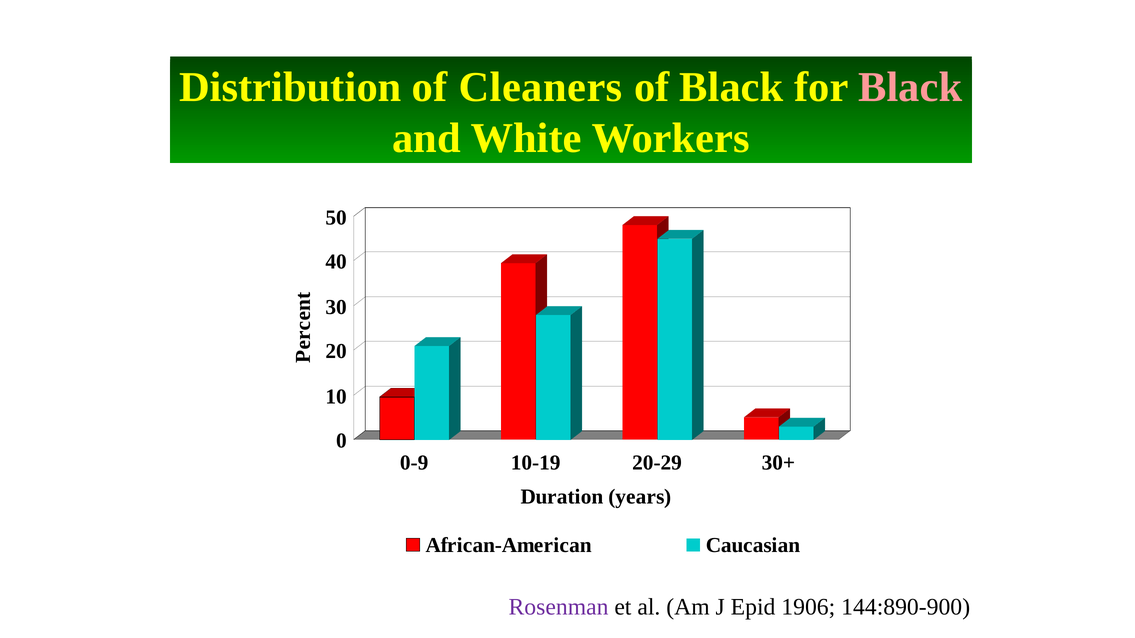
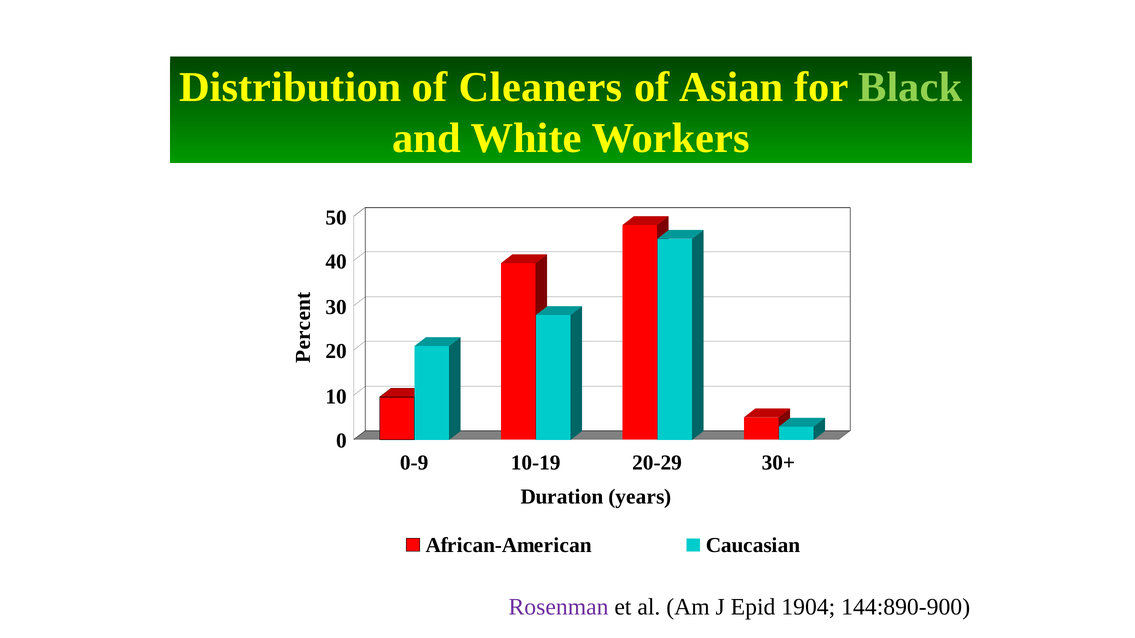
of Black: Black -> Asian (731, 87)
Black colour: pink -> light green (910, 87)
1906: 1906 -> 1904 (808, 607)
